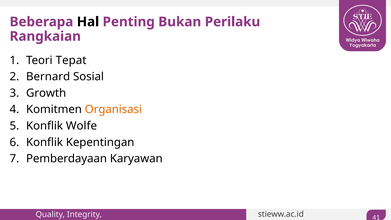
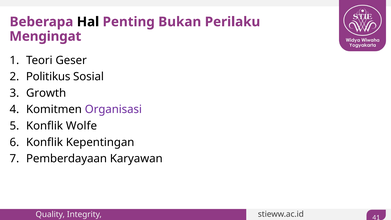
Rangkaian: Rangkaian -> Mengingat (45, 36)
Tepat: Tepat -> Geser (71, 60)
Bernard: Bernard -> Politikus (48, 77)
Organisasi colour: orange -> purple (113, 109)
